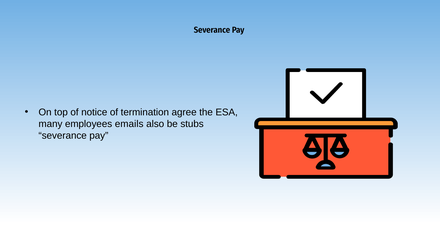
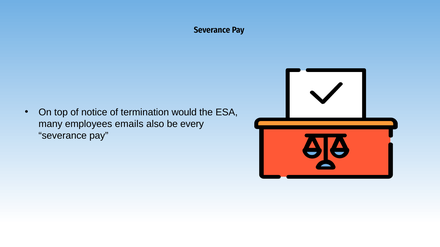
agree: agree -> would (184, 113)
stubs: stubs -> every (192, 124)
